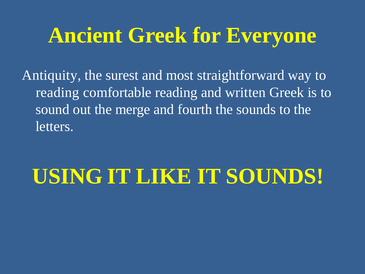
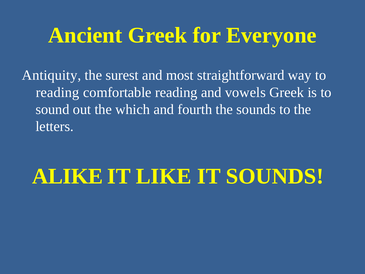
written: written -> vowels (245, 92)
merge: merge -> which (133, 109)
USING: USING -> ALIKE (68, 176)
